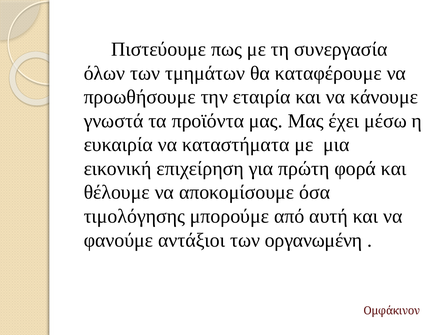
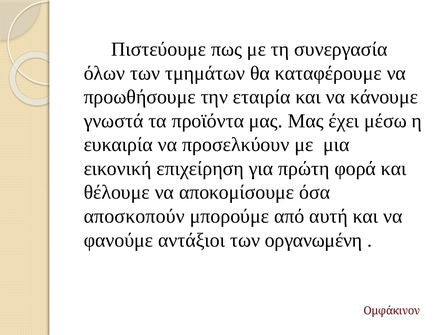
καταστήματα: καταστήματα -> προσελκύουν (236, 145)
τιμολόγησης: τιμολόγησης -> αποσκοπούν (134, 216)
